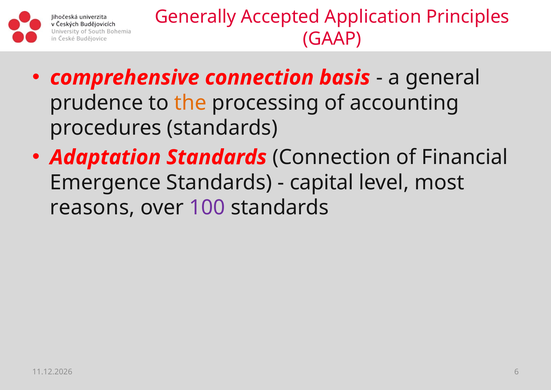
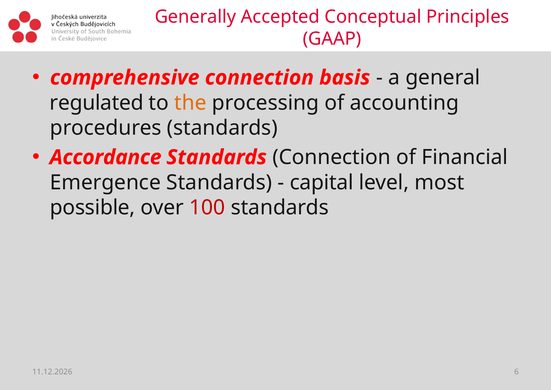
Application: Application -> Conceptual (373, 17)
prudence: prudence -> regulated (97, 103)
Adaptation: Adaptation -> Accordance (106, 157)
reasons: reasons -> possible (93, 207)
100 colour: purple -> red (207, 207)
